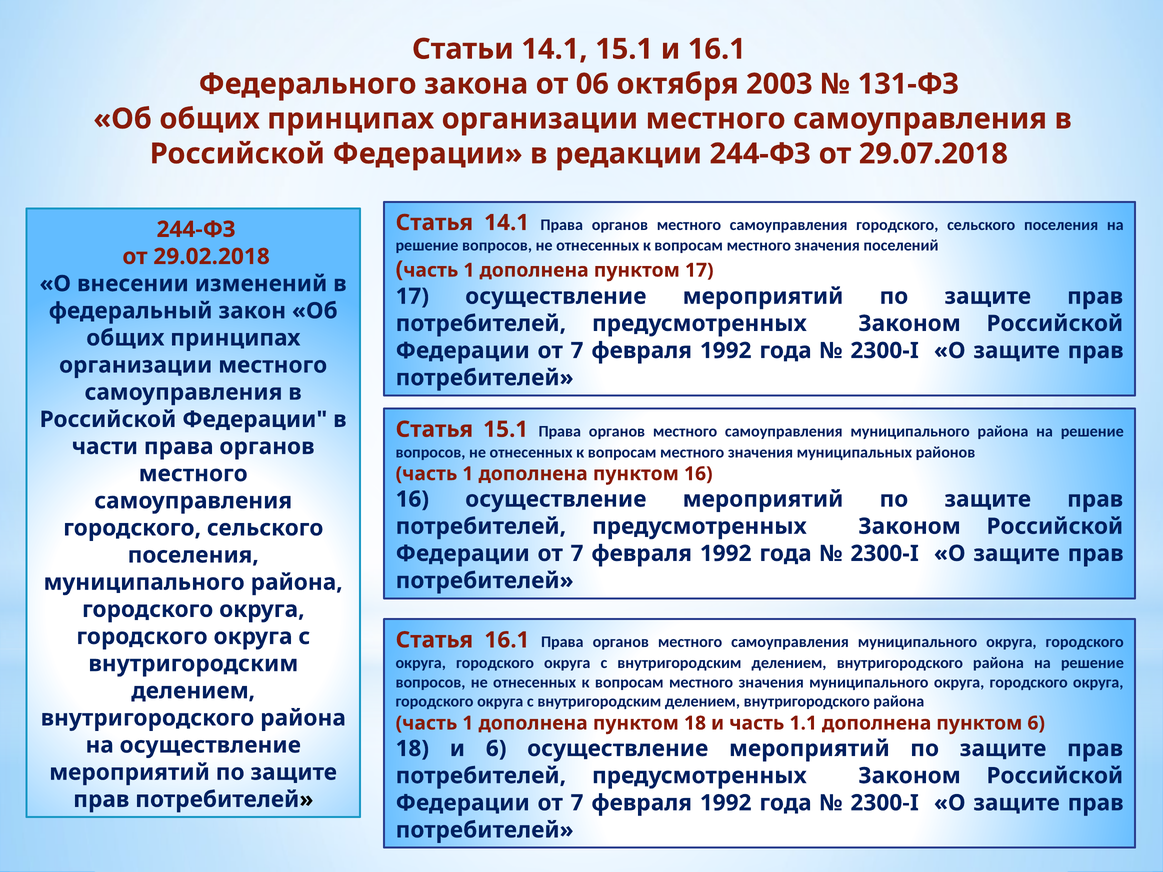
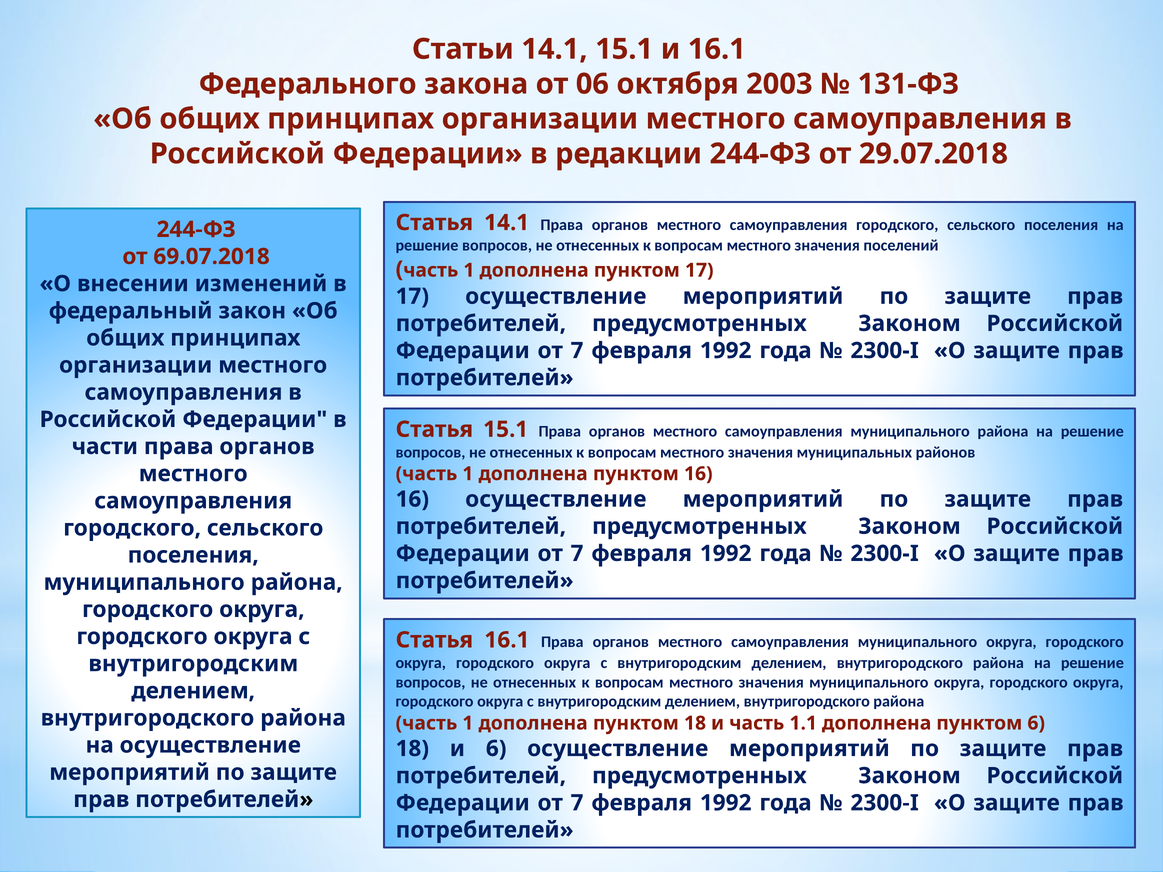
29.02.2018: 29.02.2018 -> 69.07.2018 (212, 257)
